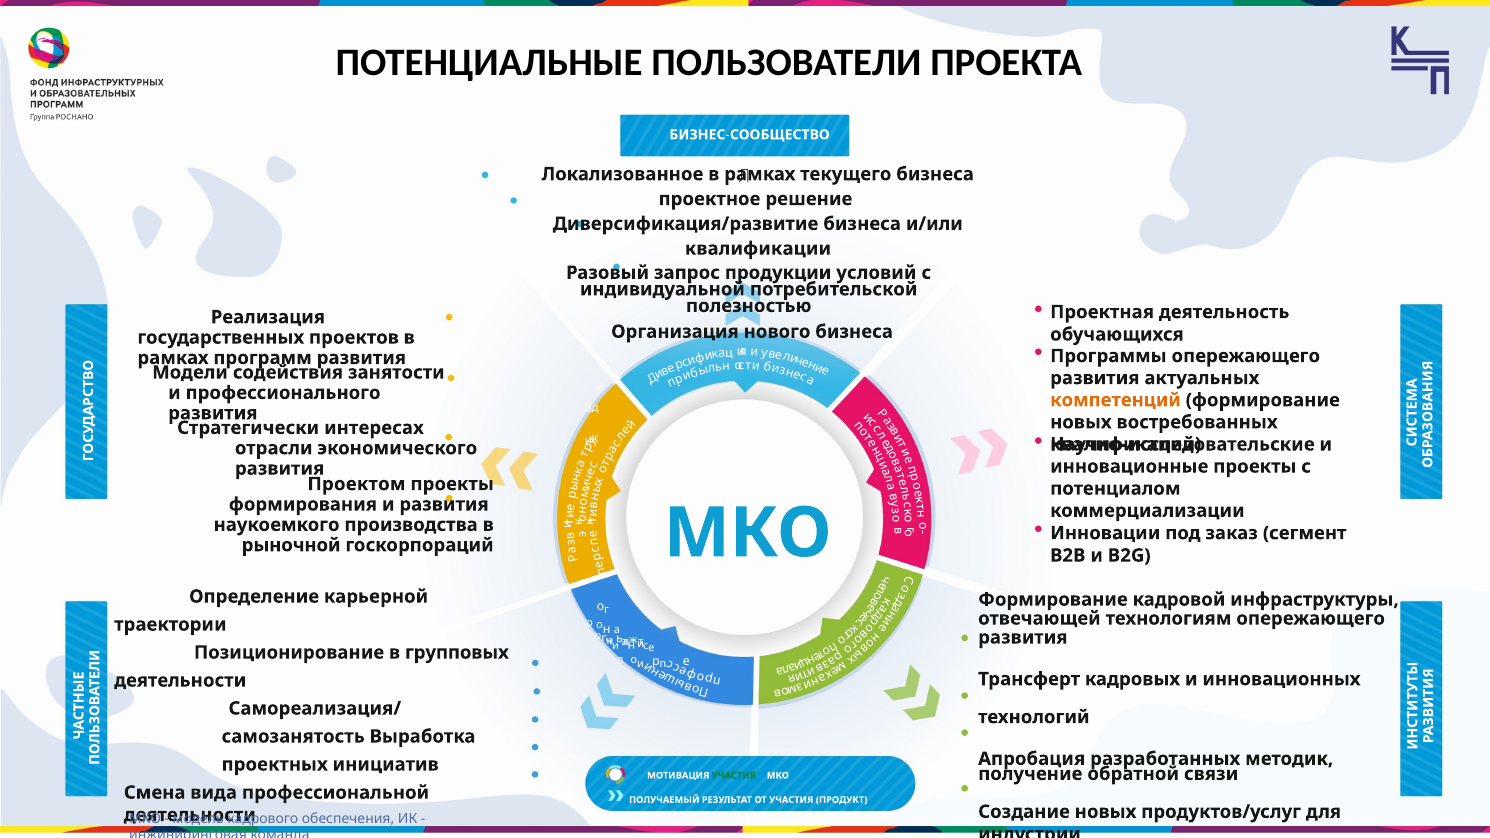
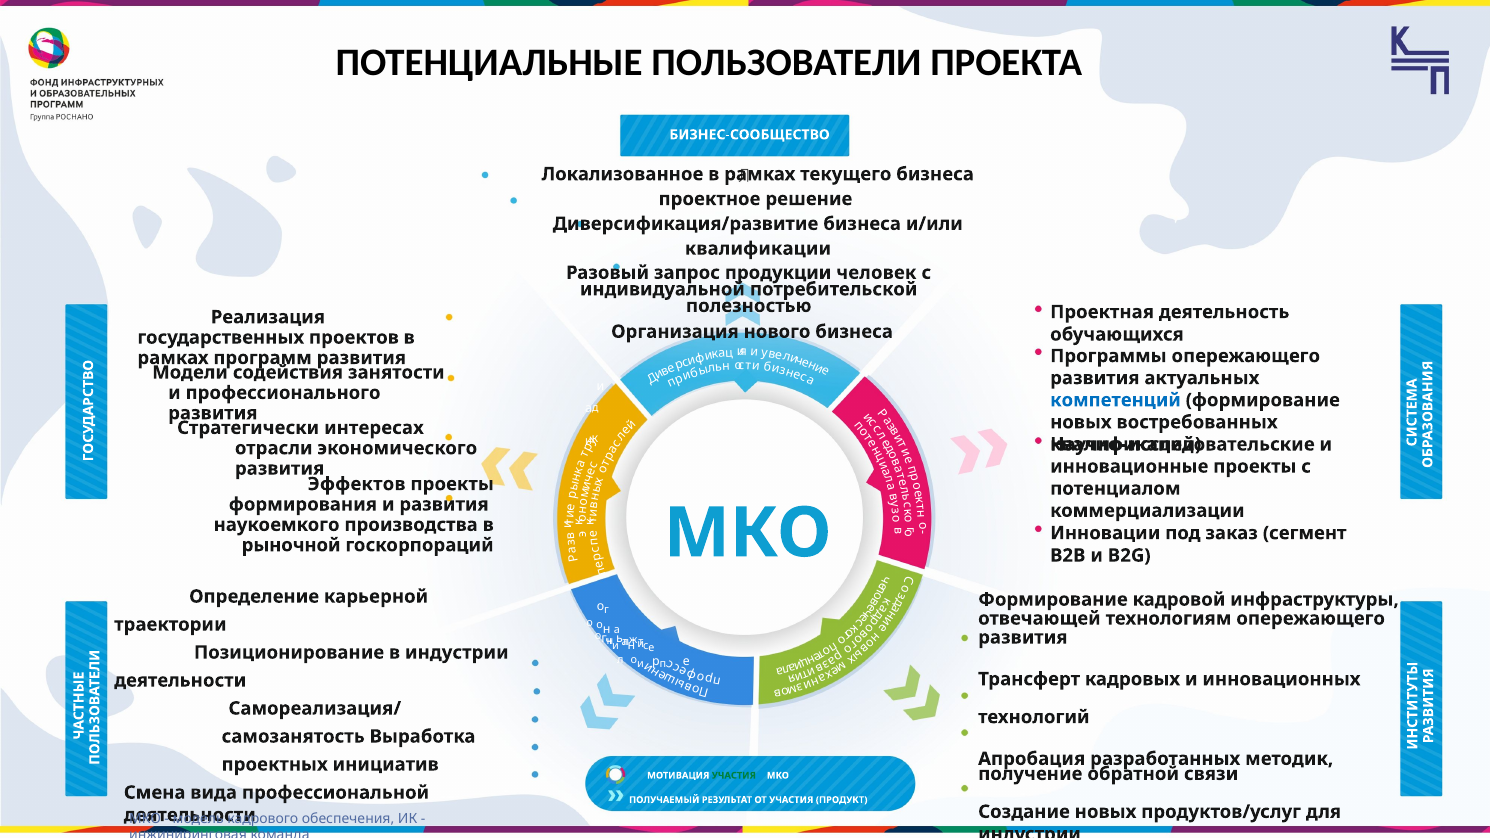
условий: условий -> человек (876, 273)
компетенций colour: orange -> blue (1115, 400)
Проектом: Проектом -> Эффектов (357, 484)
в групповых: групповых -> индустрии (457, 653)
